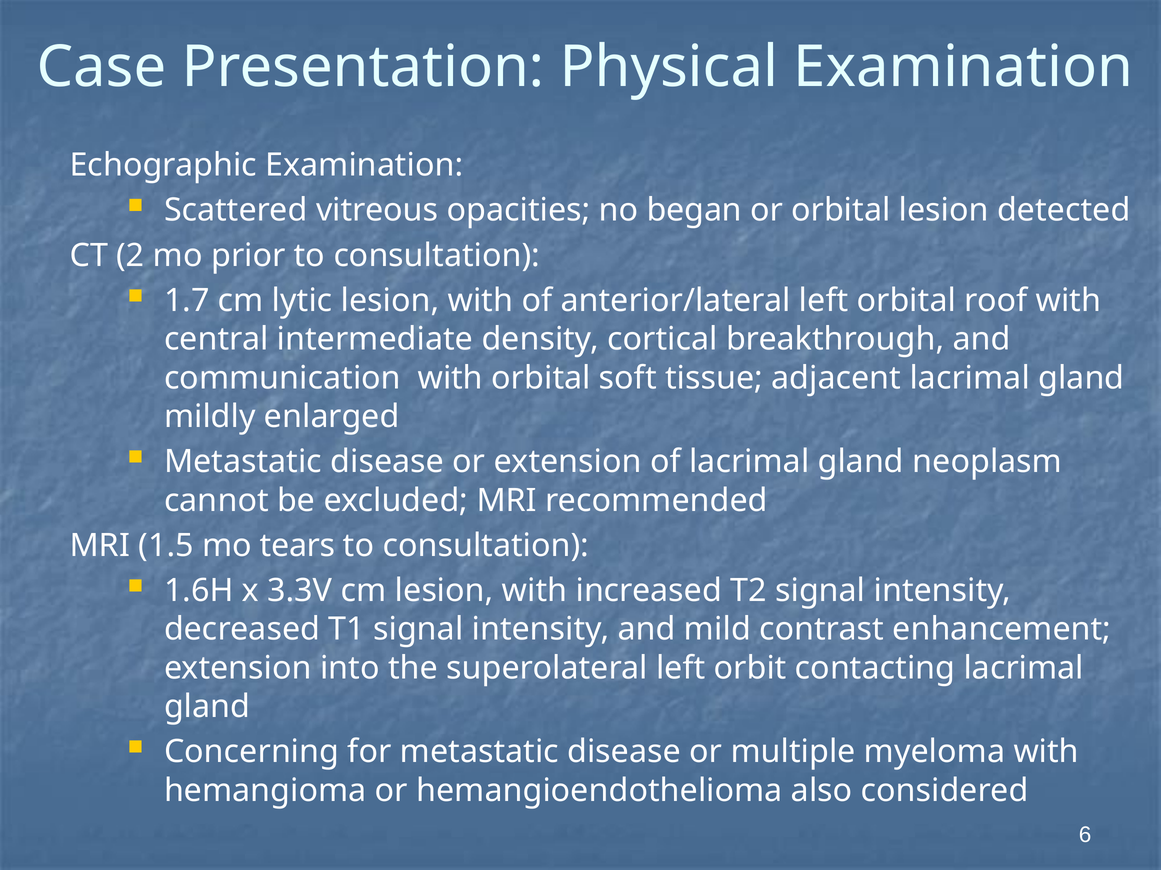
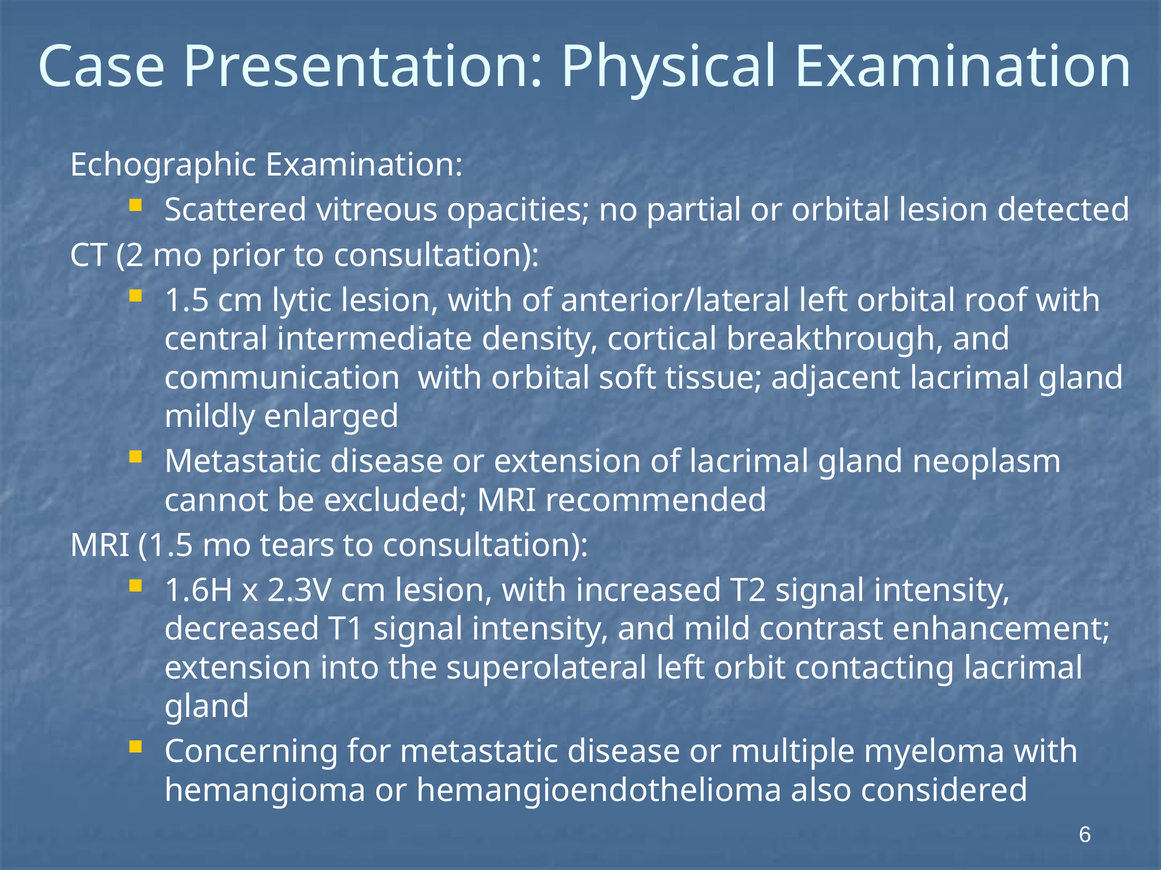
began: began -> partial (694, 210)
1.7: 1.7 -> 1.5 (187, 301)
3.3V: 3.3V -> 2.3V (300, 591)
